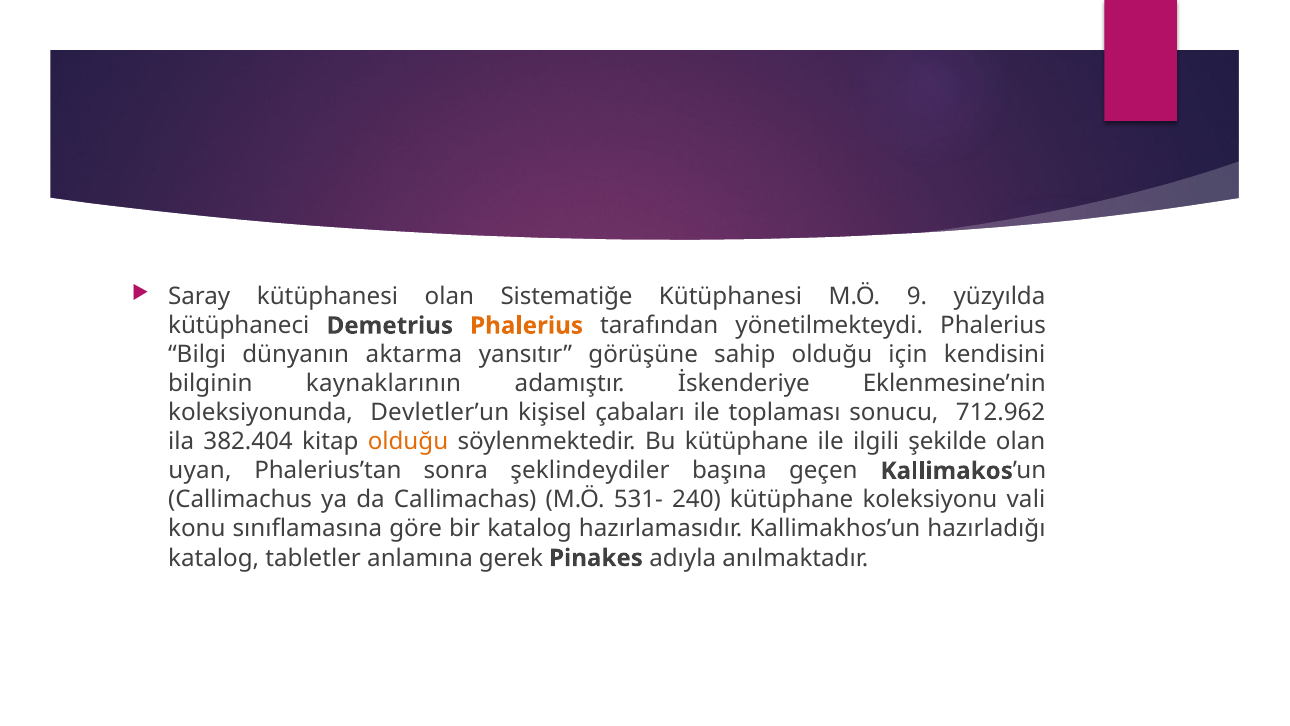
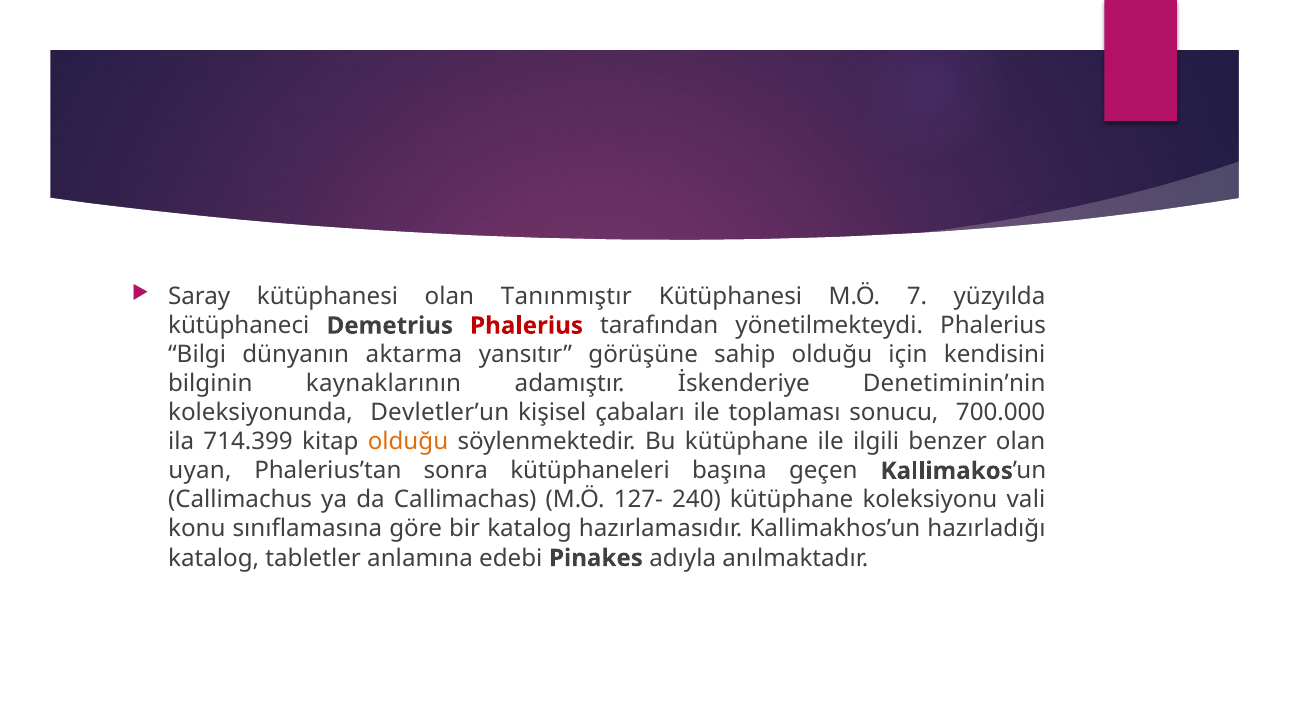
Sistematiğe: Sistematiğe -> Tanınmıştır (566, 297)
9: 9 -> 7 (917, 297)
Phalerius colour: orange -> red (527, 326)
Eklenmesine’nin: Eklenmesine’nin -> Denetiminin’nin (954, 384)
712.962: 712.962 -> 700.000 (1001, 413)
382.404: 382.404 -> 714.399 (248, 442)
şekilde: şekilde -> benzer (948, 442)
şeklindeydiler: şeklindeydiler -> kütüphaneleri (590, 471)
531-: 531- -> 127- (638, 500)
gerek: gerek -> edebi (511, 558)
